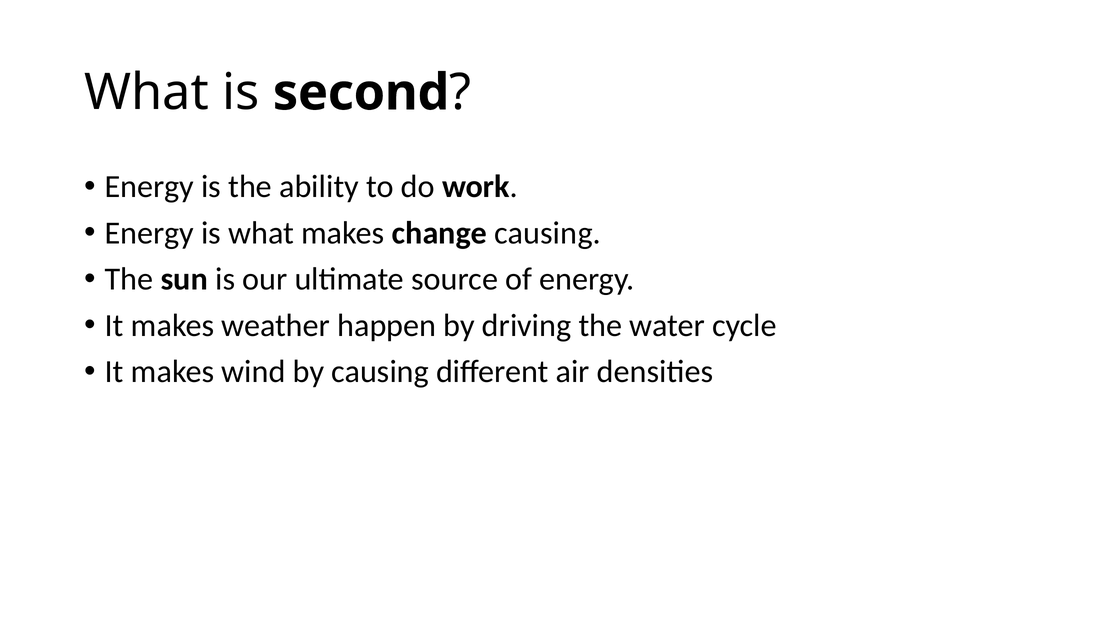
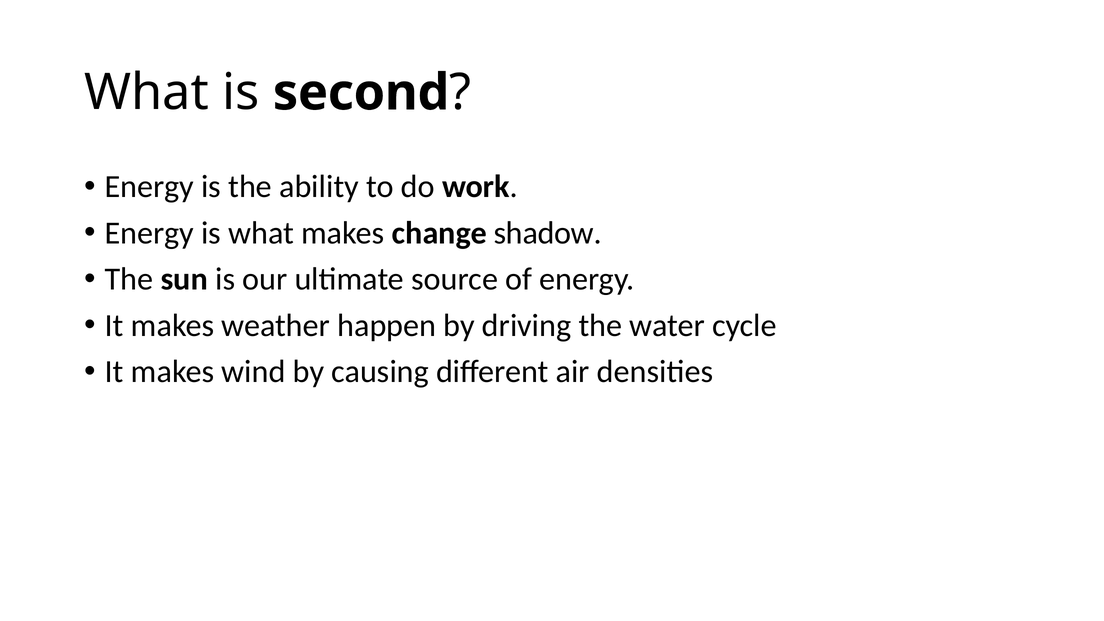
change causing: causing -> shadow (548, 233)
